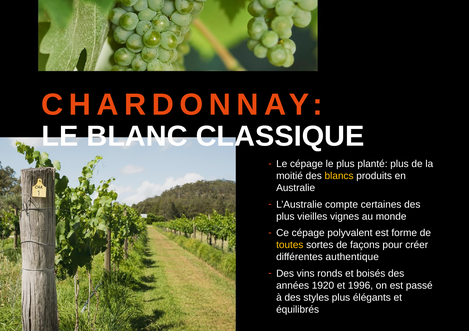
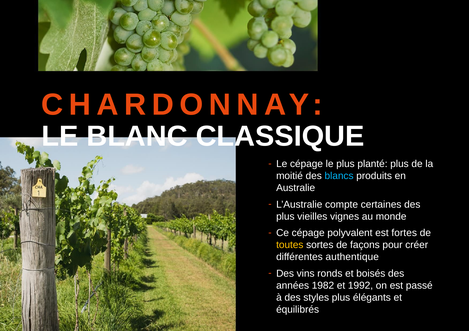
blancs colour: yellow -> light blue (339, 176)
forme: forme -> fortes (404, 233)
1920: 1920 -> 1982 (323, 286)
1996: 1996 -> 1992 (361, 286)
